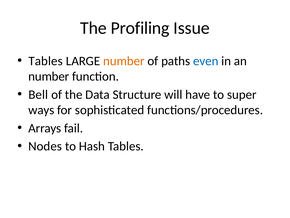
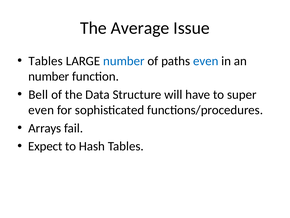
Profiling: Profiling -> Average (140, 28)
number colour: orange -> blue (124, 61)
ways: ways -> even (41, 110)
Nodes: Nodes -> Expect (45, 146)
